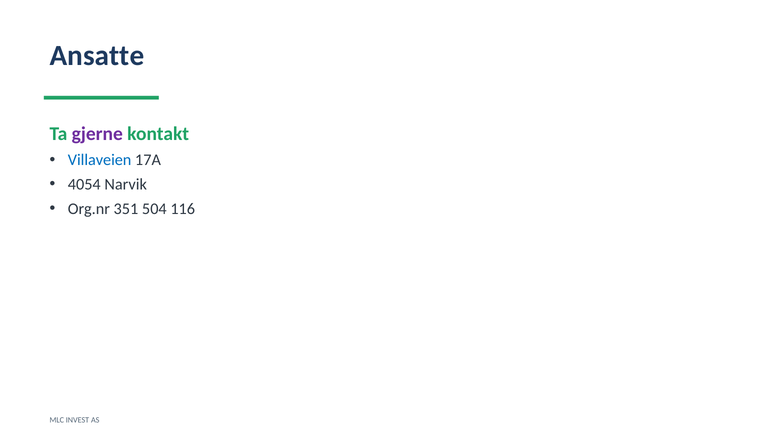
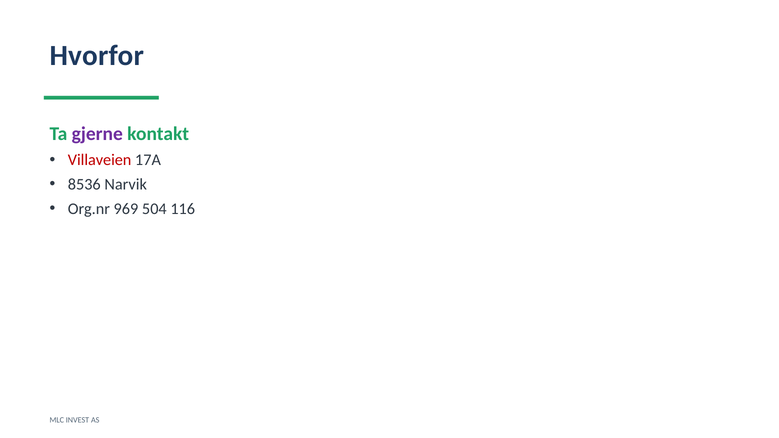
Ansatte: Ansatte -> Hvorfor (97, 56)
Villaveien colour: blue -> red (100, 160)
4054: 4054 -> 8536 (84, 185)
351: 351 -> 969 (126, 209)
